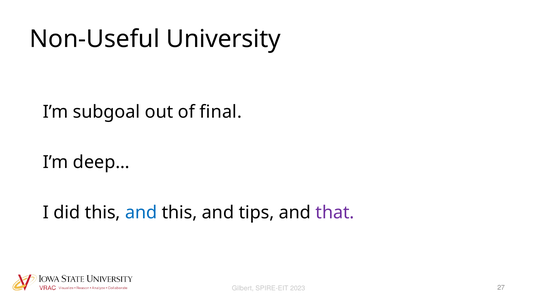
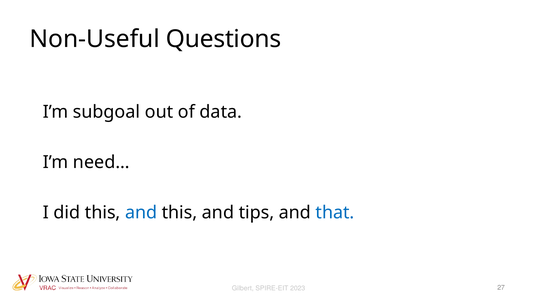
University: University -> Questions (224, 39)
final: final -> data (221, 112)
deep…: deep… -> need… (101, 162)
that colour: purple -> blue (335, 213)
